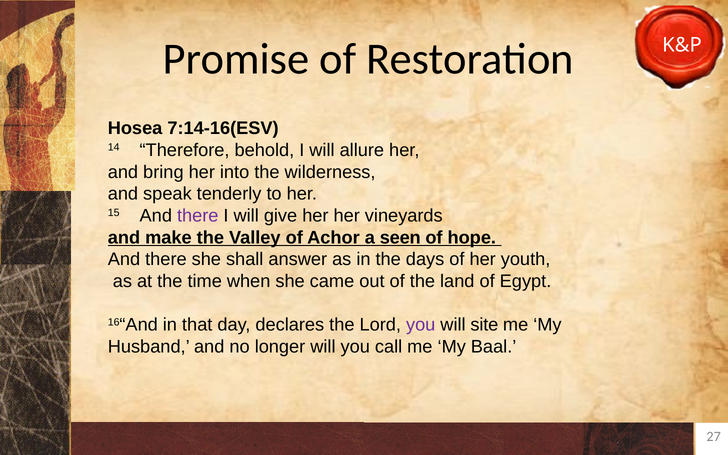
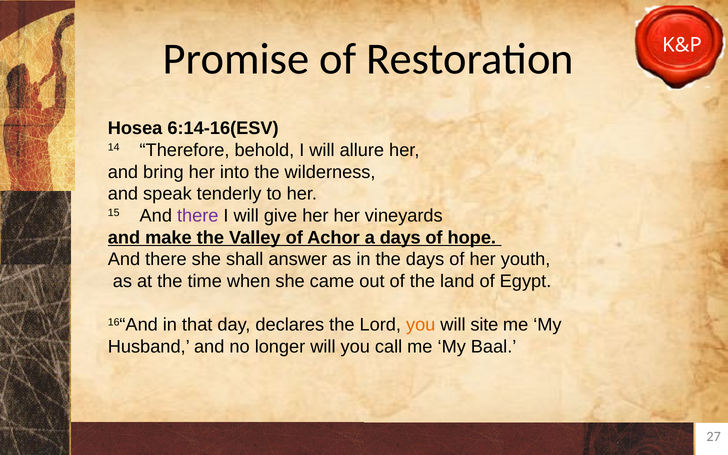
7:14-16(ESV: 7:14-16(ESV -> 6:14-16(ESV (223, 128)
a seen: seen -> days (400, 238)
you colour: purple -> orange (421, 325)
